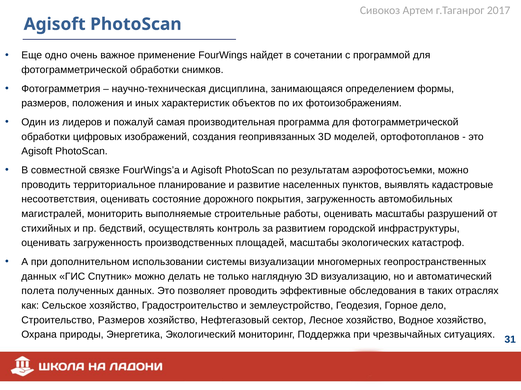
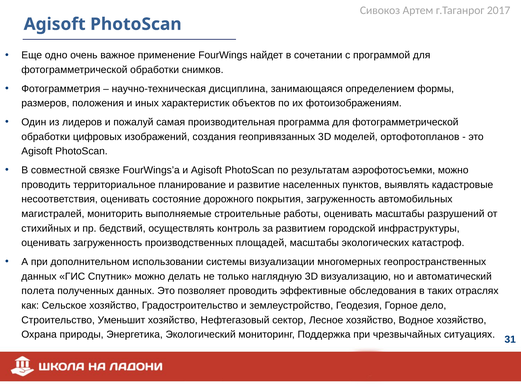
Строительство Размеров: Размеров -> Уменьшит (121, 321)
